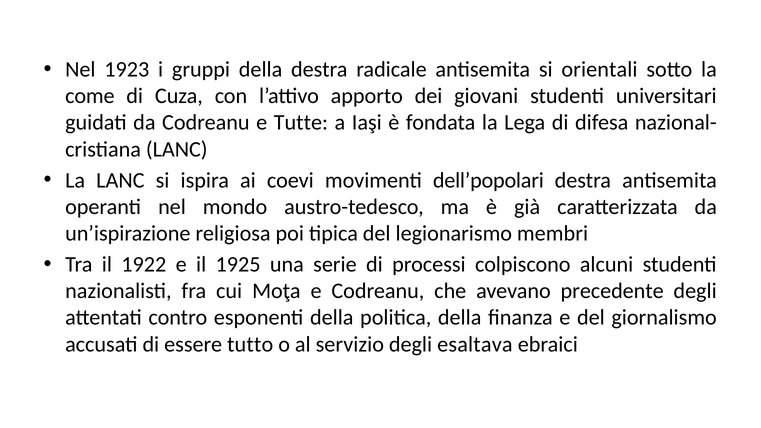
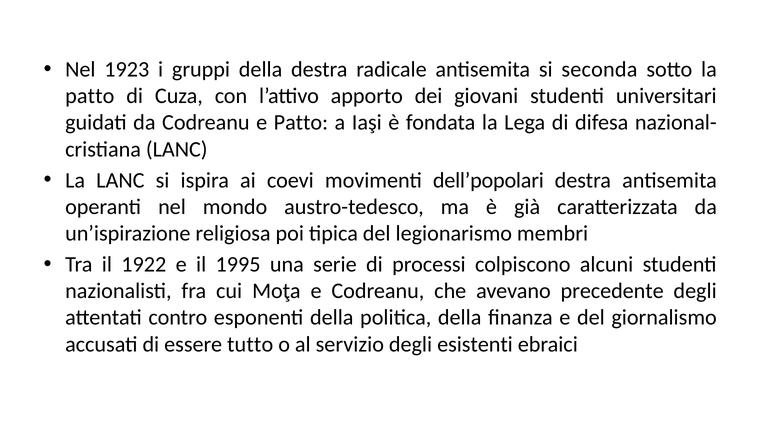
orientali: orientali -> seconda (599, 70)
come: come -> patto (90, 96)
e Tutte: Tutte -> Patto (301, 123)
1925: 1925 -> 1995 (238, 264)
esaltava: esaltava -> esistenti (475, 344)
